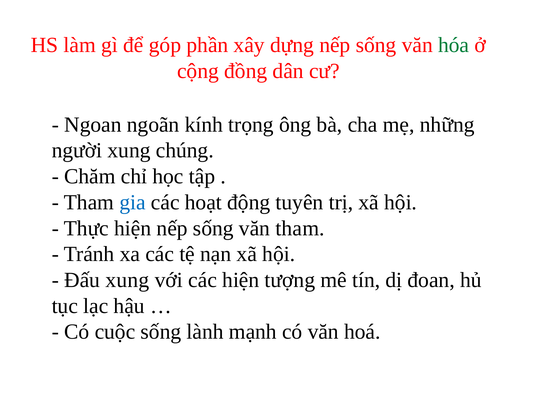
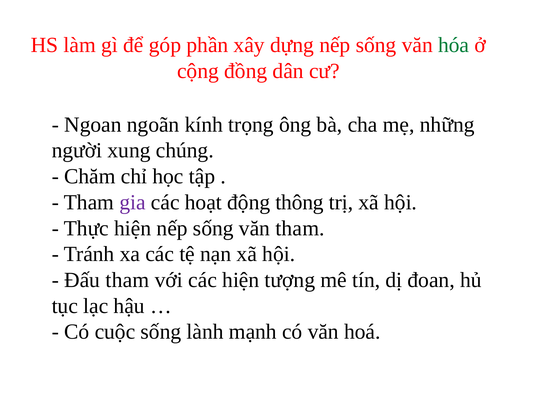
gia colour: blue -> purple (132, 202)
tuyên: tuyên -> thông (300, 202)
Đấu xung: xung -> tham (127, 280)
